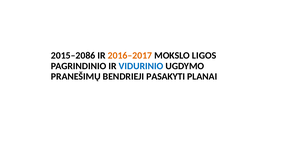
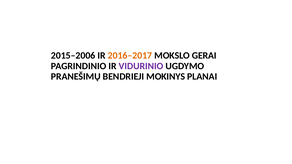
2015–2086: 2015–2086 -> 2015–2006 (73, 56)
LIGOS: LIGOS -> GERAI (204, 56)
VIDURINIO colour: blue -> purple (141, 66)
PASAKYTI: PASAKYTI -> MOKINYS (166, 77)
